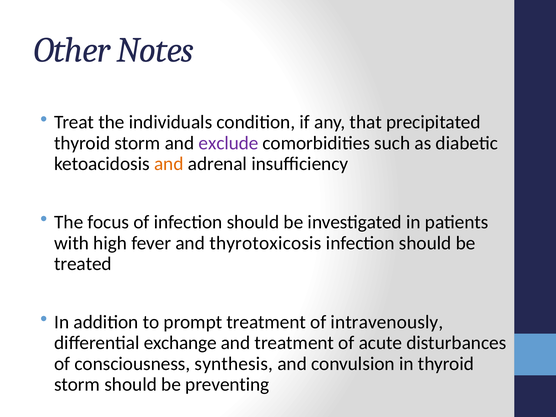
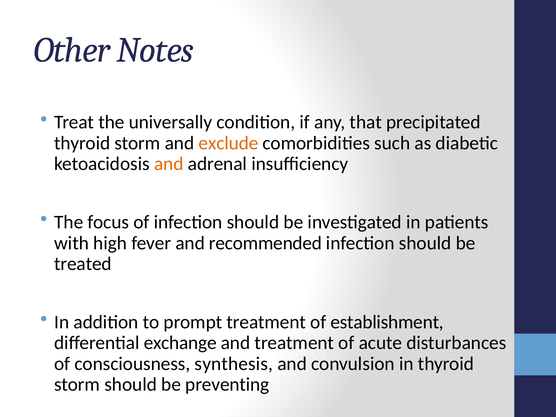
individuals: individuals -> universally (171, 122)
exclude colour: purple -> orange (228, 143)
thyrotoxicosis: thyrotoxicosis -> recommended (266, 243)
intravenously: intravenously -> establishment (387, 322)
